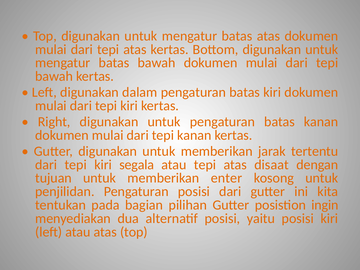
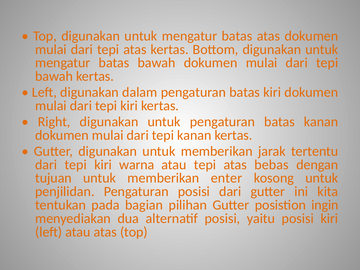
segala: segala -> warna (137, 165)
disaat: disaat -> bebas (271, 165)
